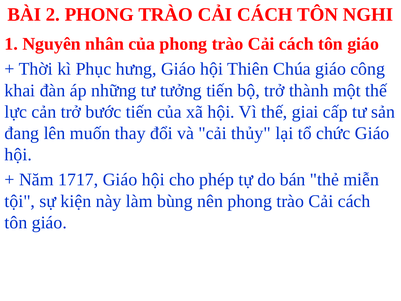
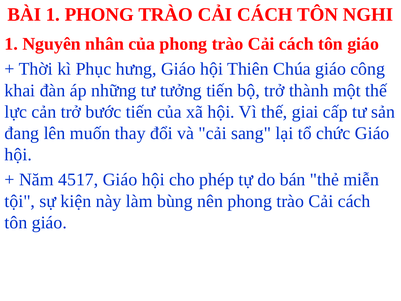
BÀI 2: 2 -> 1 (53, 15)
thủy: thủy -> sang (251, 133)
1717: 1717 -> 4517 (78, 180)
